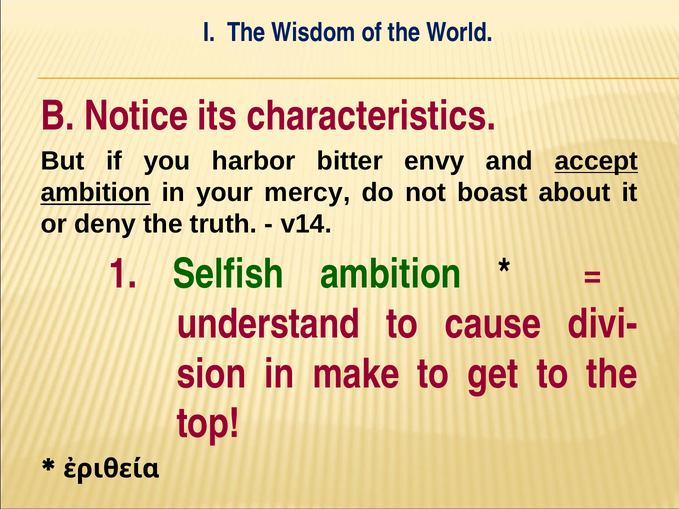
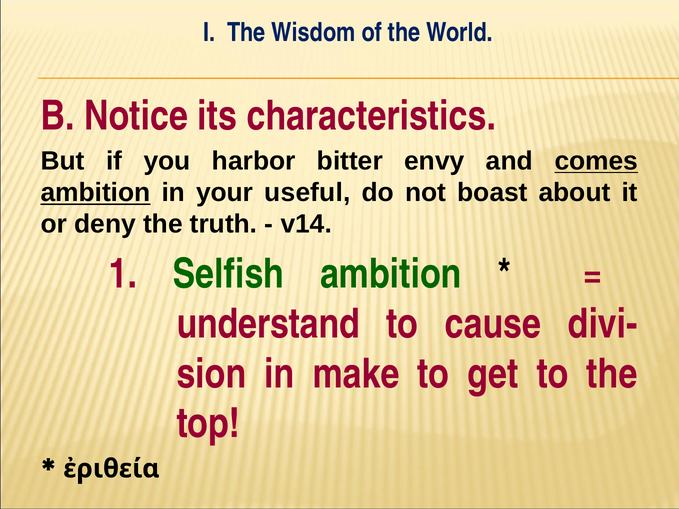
accept: accept -> comes (596, 161)
mercy: mercy -> useful (307, 193)
